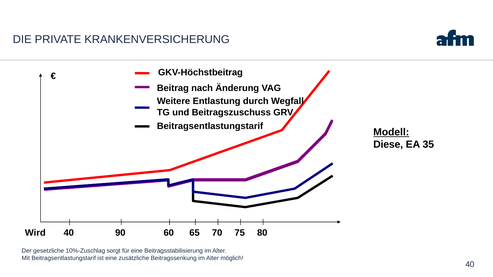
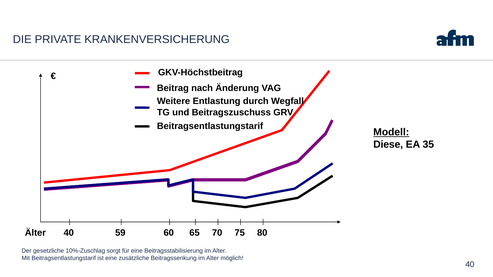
Wird: Wird -> Älter (35, 233)
90: 90 -> 59 (120, 233)
